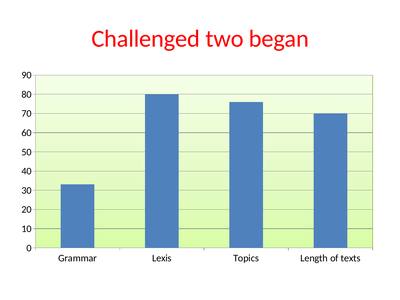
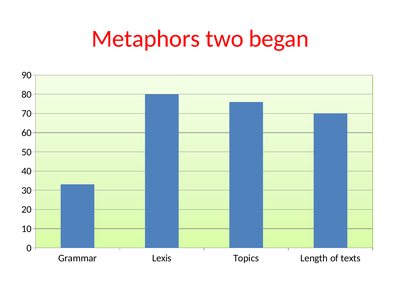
Challenged: Challenged -> Metaphors (146, 39)
